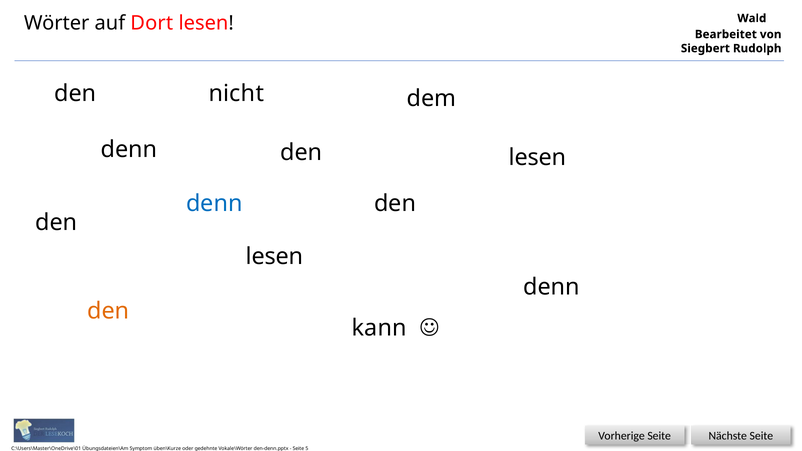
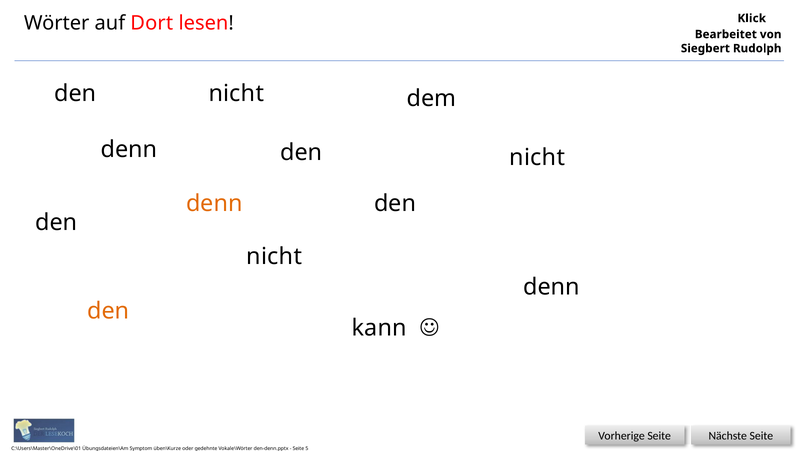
Wald: Wald -> Klick (752, 18)
lesen: lesen -> nicht (537, 158)
denn colour: blue -> orange (214, 204)
lesen: lesen -> nicht (274, 256)
